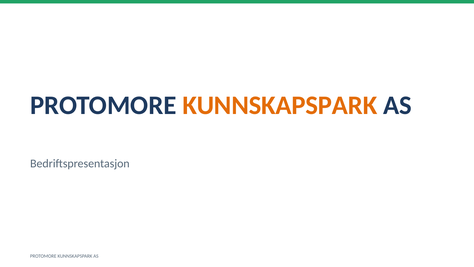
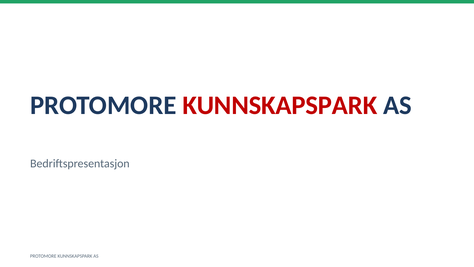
KUNNSKAPSPARK colour: orange -> red (280, 105)
